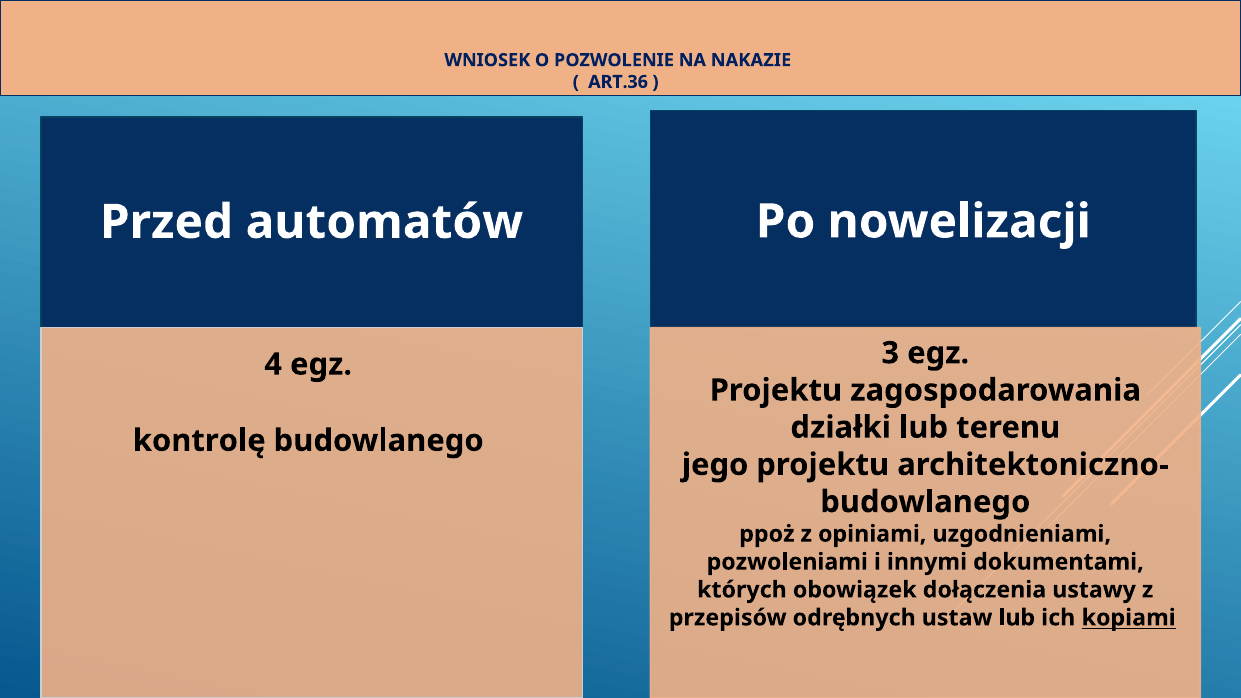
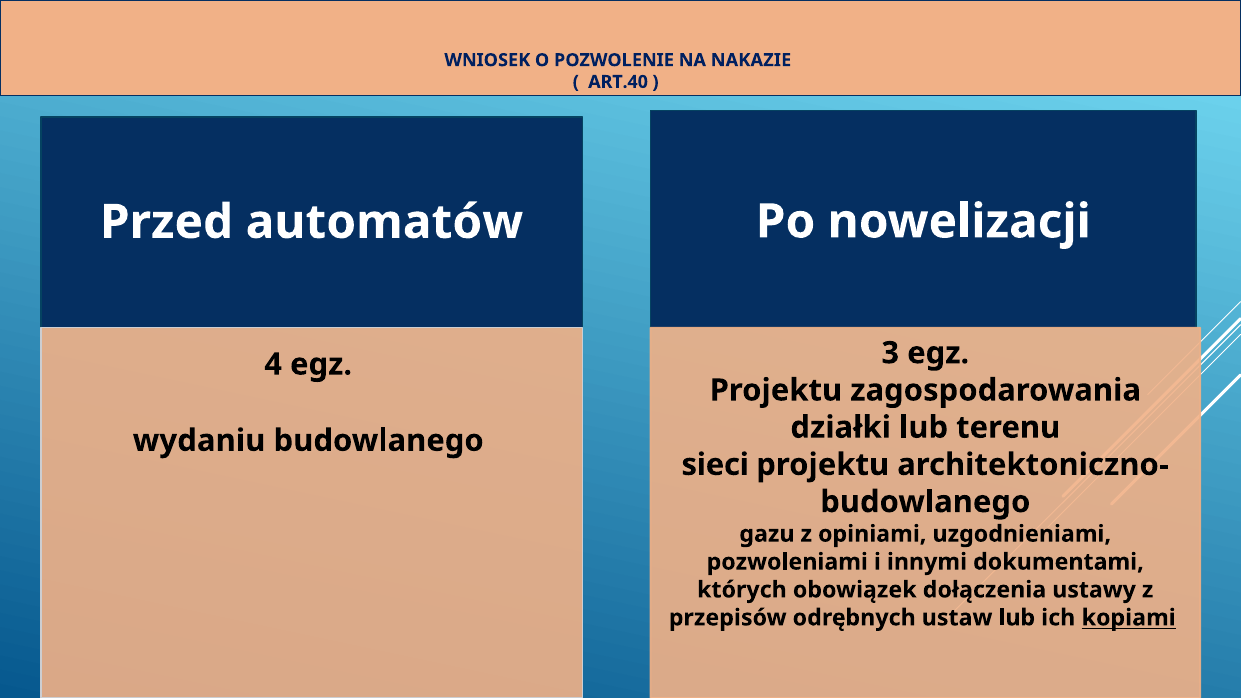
ART.36: ART.36 -> ART.40 (618, 82)
kontrolę: kontrolę -> wydaniu (199, 441)
jego: jego -> sieci (715, 465)
ppoż: ppoż -> gazu (767, 534)
